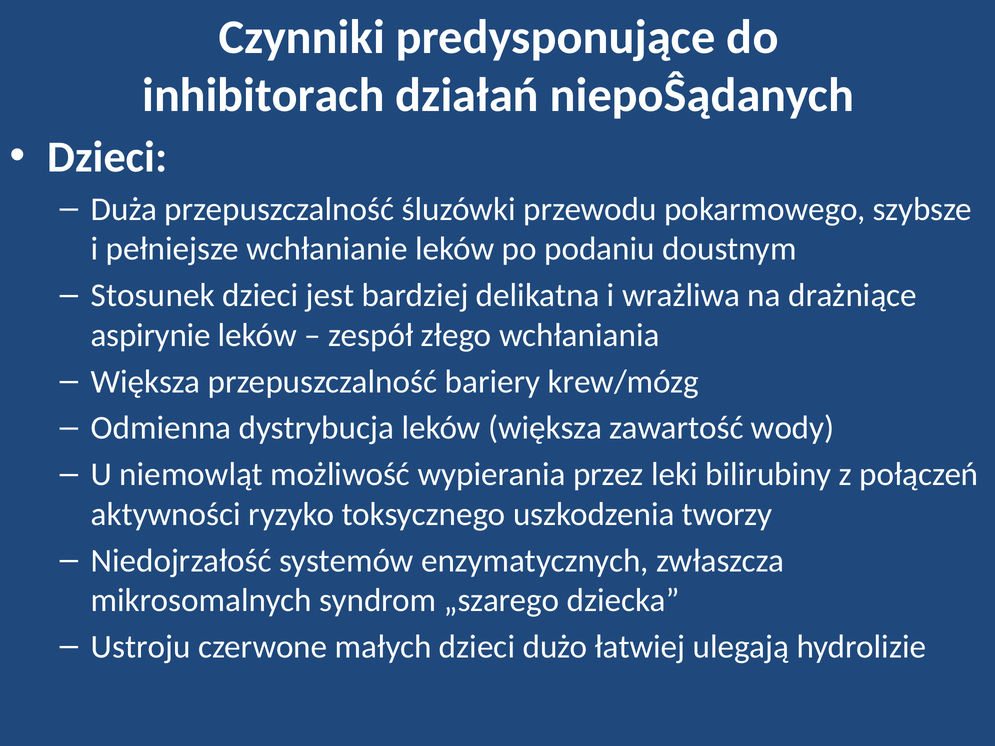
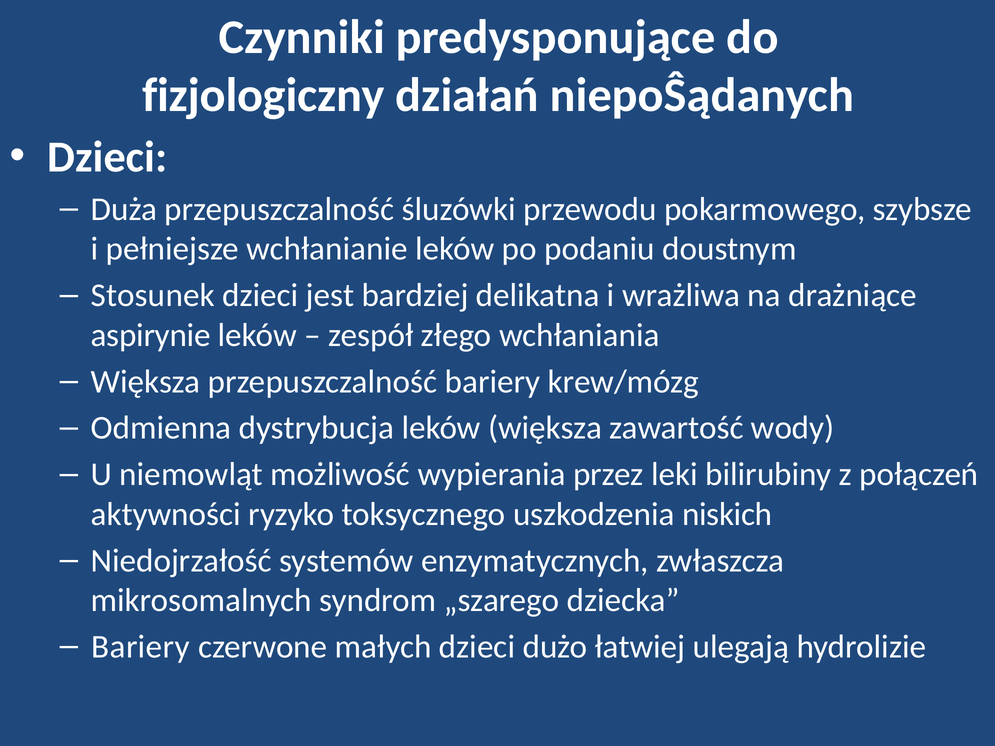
inhibitorach: inhibitorach -> fizjologiczny (263, 95)
tworzy: tworzy -> niskich (727, 514)
Ustroju: Ustroju -> Bariery (141, 647)
